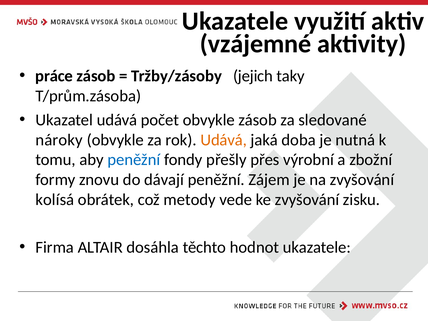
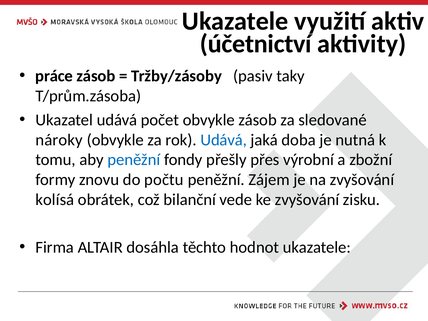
vzájemné: vzájemné -> účetnictví (256, 44)
jejich: jejich -> pasiv (253, 76)
Udává colour: orange -> blue (224, 140)
dávají: dávají -> počtu (164, 180)
metody: metody -> bilanční (190, 200)
